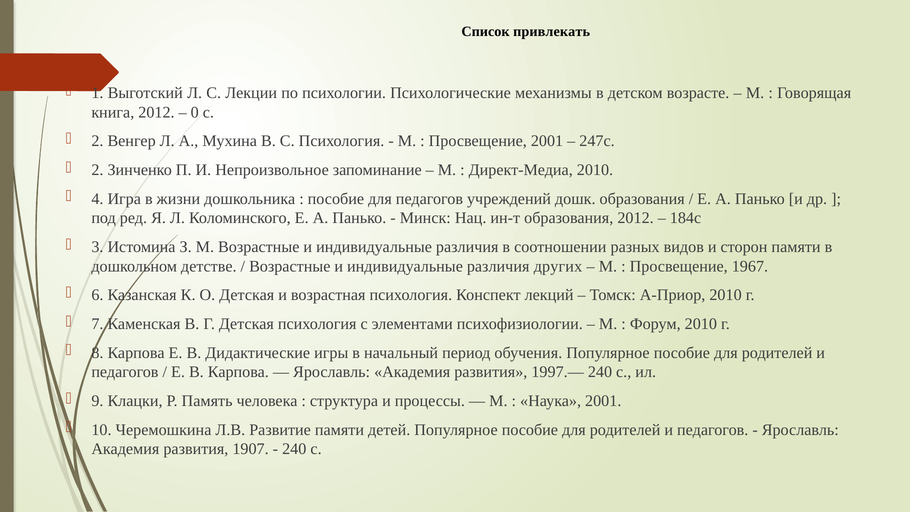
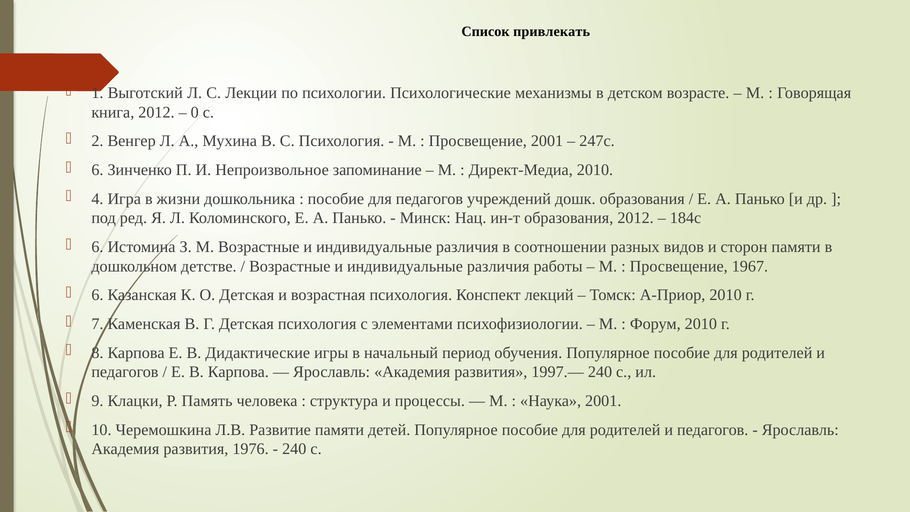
2: 2 -> 6 (97, 170)
3: 3 -> 6 (97, 247)
других: других -> работы (558, 266)
1907: 1907 -> 1976 (251, 449)
